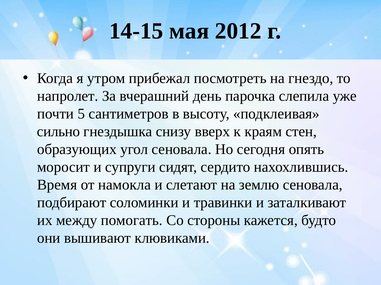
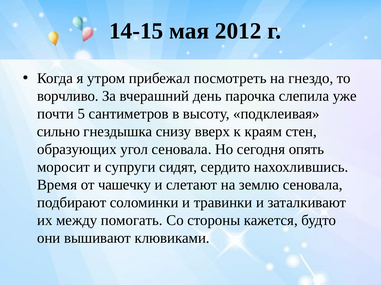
напролет: напролет -> ворчливо (68, 96)
намокла: намокла -> чашечку (125, 185)
